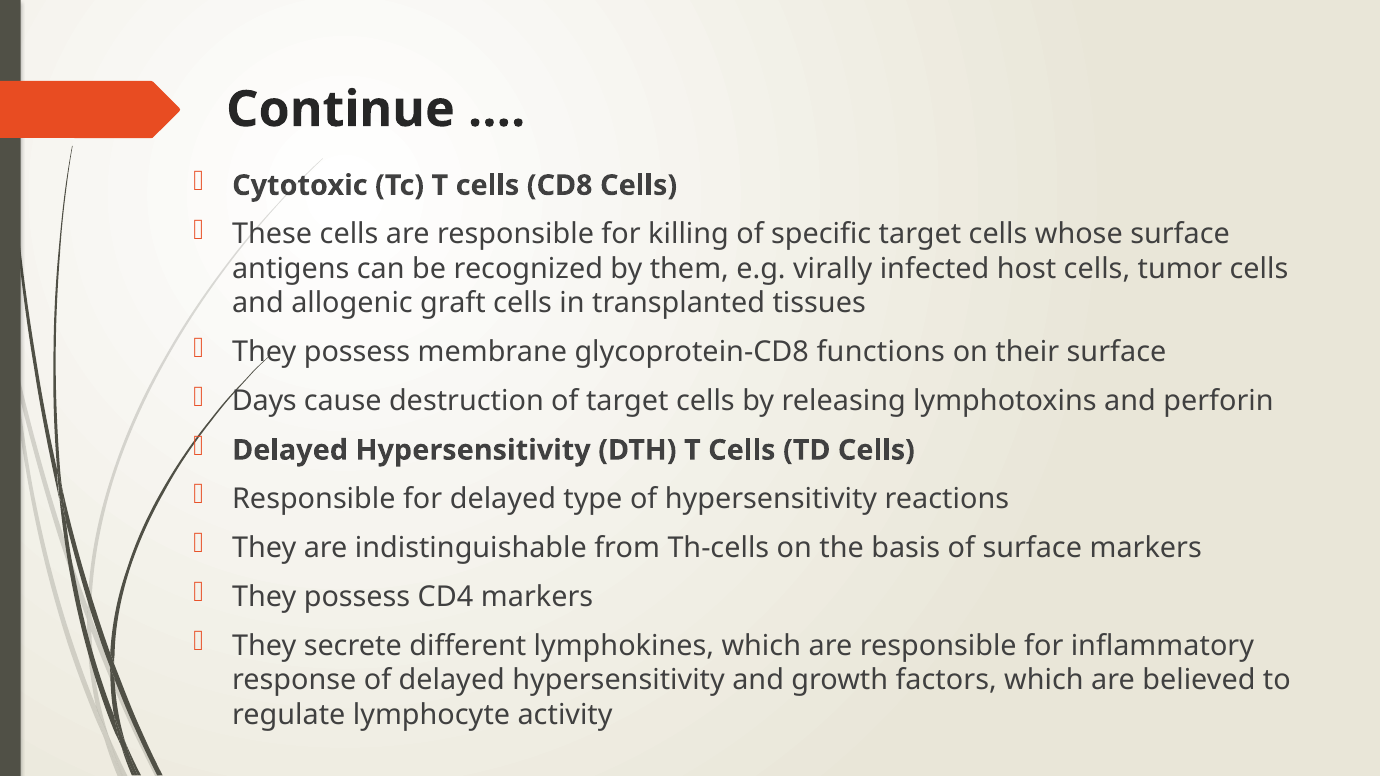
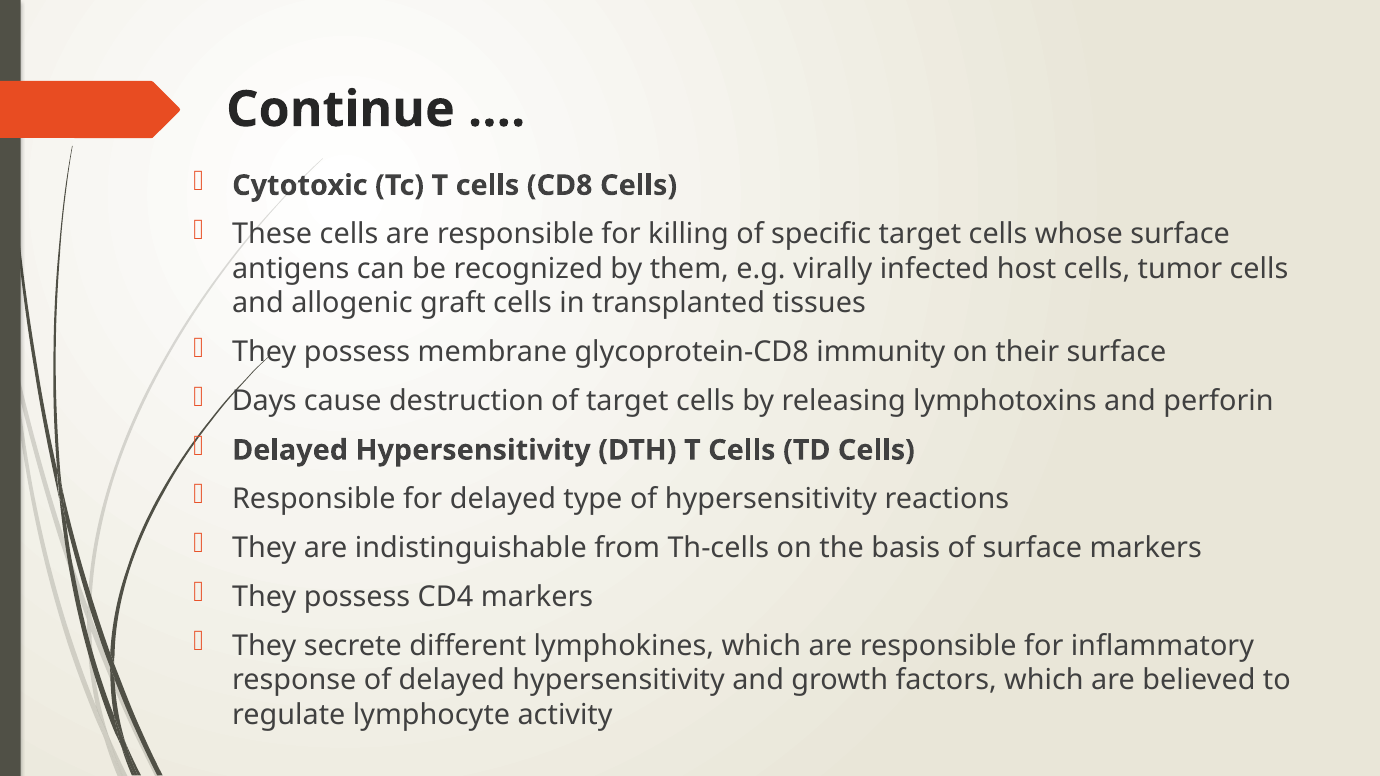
functions: functions -> immunity (881, 352)
